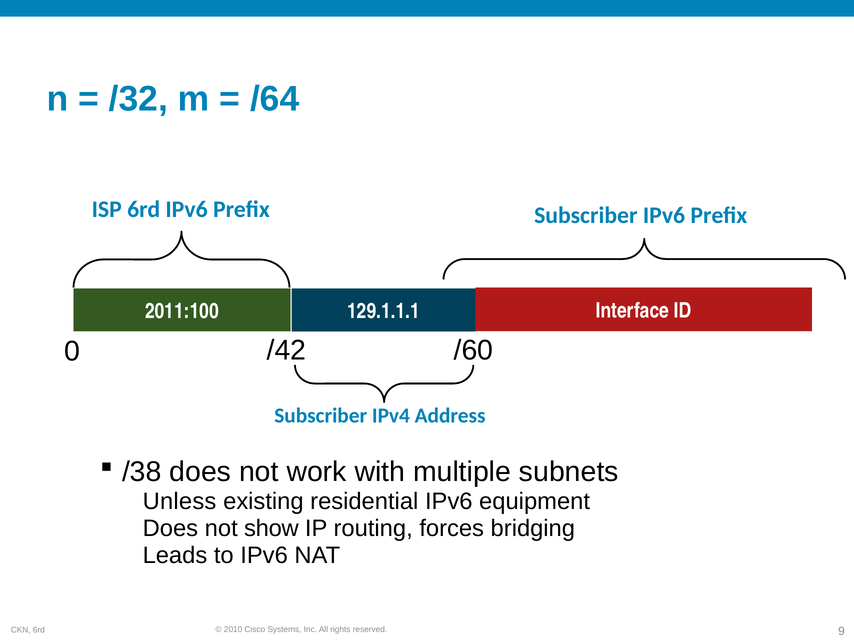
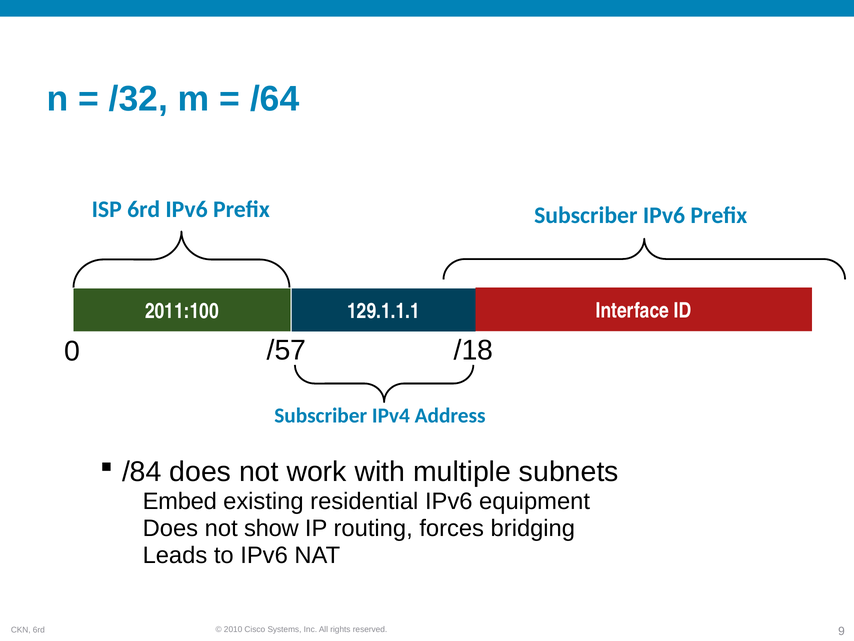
/60: /60 -> /18 (473, 350)
/42: /42 -> /57 (286, 350)
/38: /38 -> /84 (142, 471)
Unless: Unless -> Embed (180, 501)
